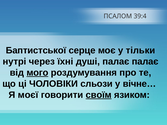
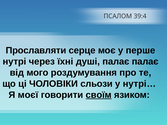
Баптистської: Баптистської -> Прославляти (36, 50)
тільки: тільки -> перше (140, 50)
мого underline: present -> none (37, 73)
вічне…: вічне… -> нутрі… (139, 84)
